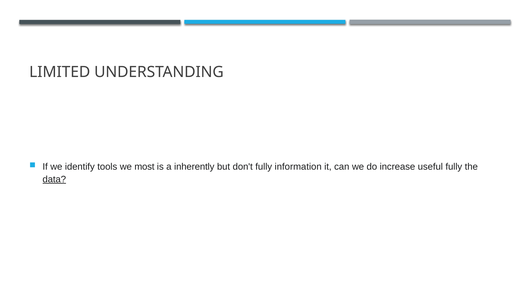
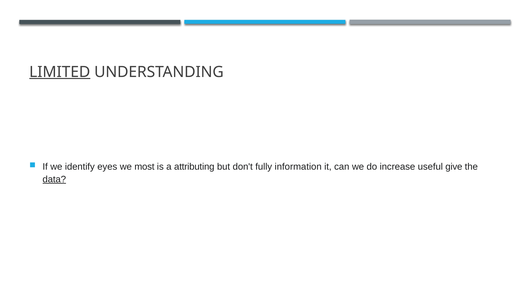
LIMITED underline: none -> present (60, 72)
tools: tools -> eyes (107, 167)
inherently: inherently -> attributing (194, 167)
useful fully: fully -> give (454, 167)
